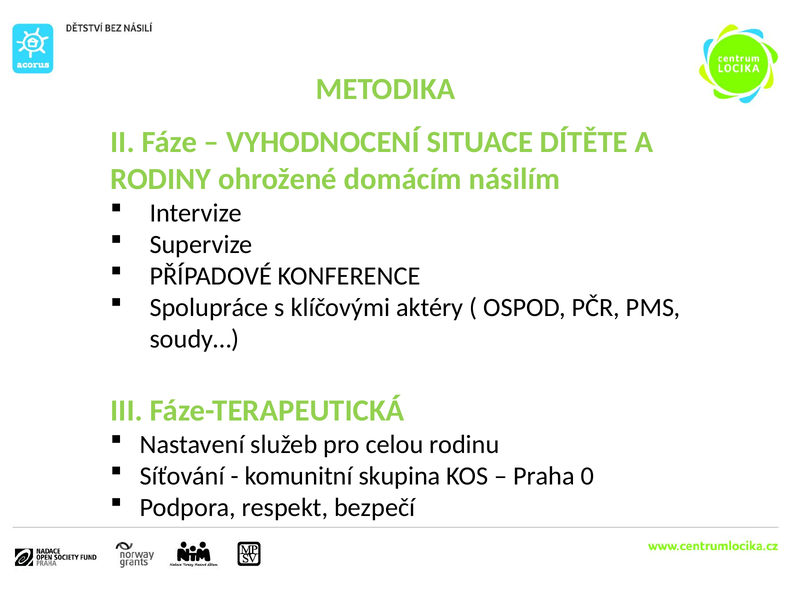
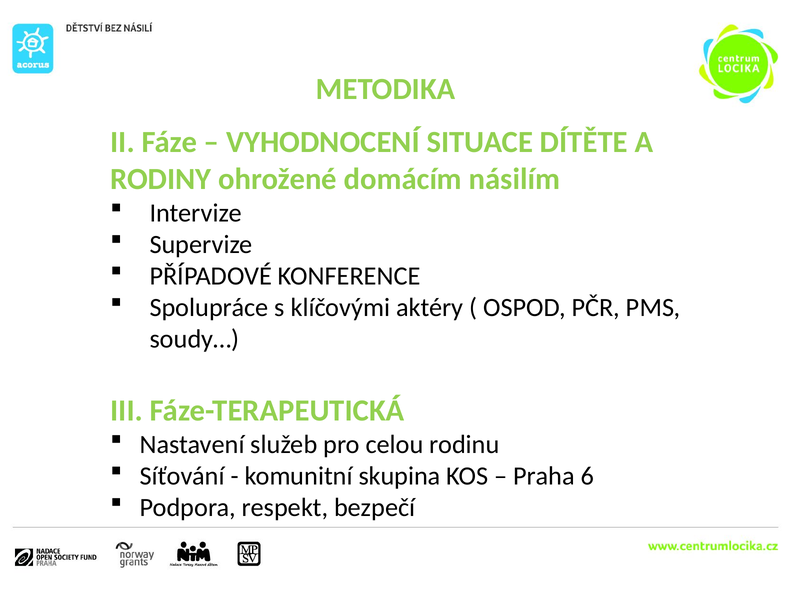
0: 0 -> 6 (587, 476)
